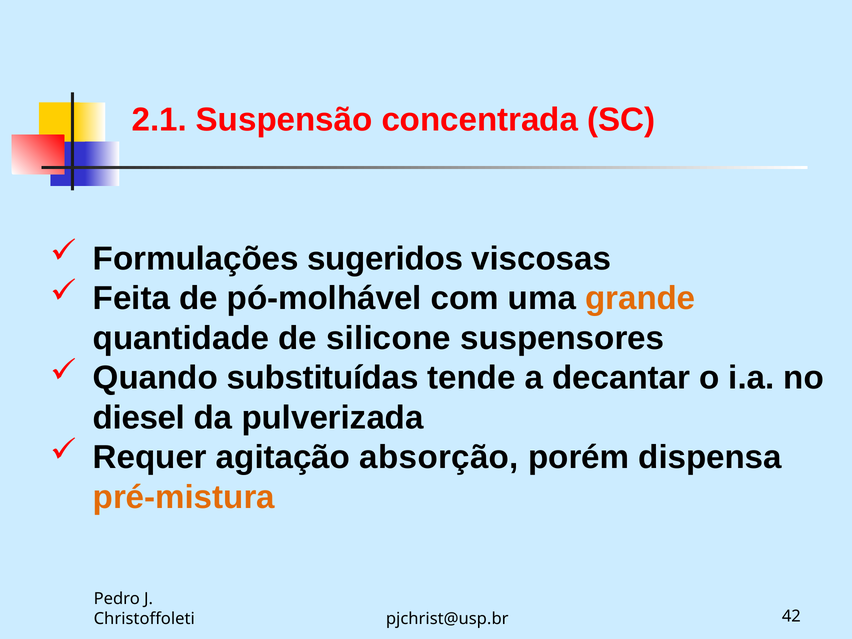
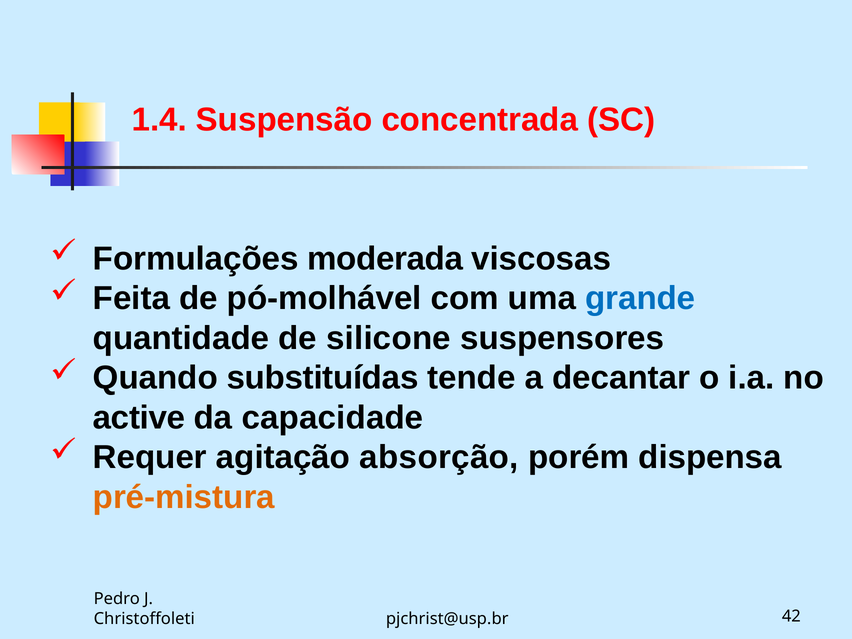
2.1: 2.1 -> 1.4 (159, 120)
sugeridos: sugeridos -> moderada (385, 259)
grande colour: orange -> blue (640, 298)
diesel: diesel -> active (139, 418)
pulverizada: pulverizada -> capacidade (332, 418)
